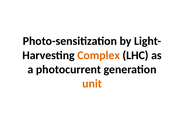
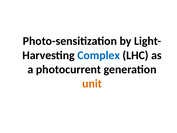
Complex colour: orange -> blue (99, 55)
